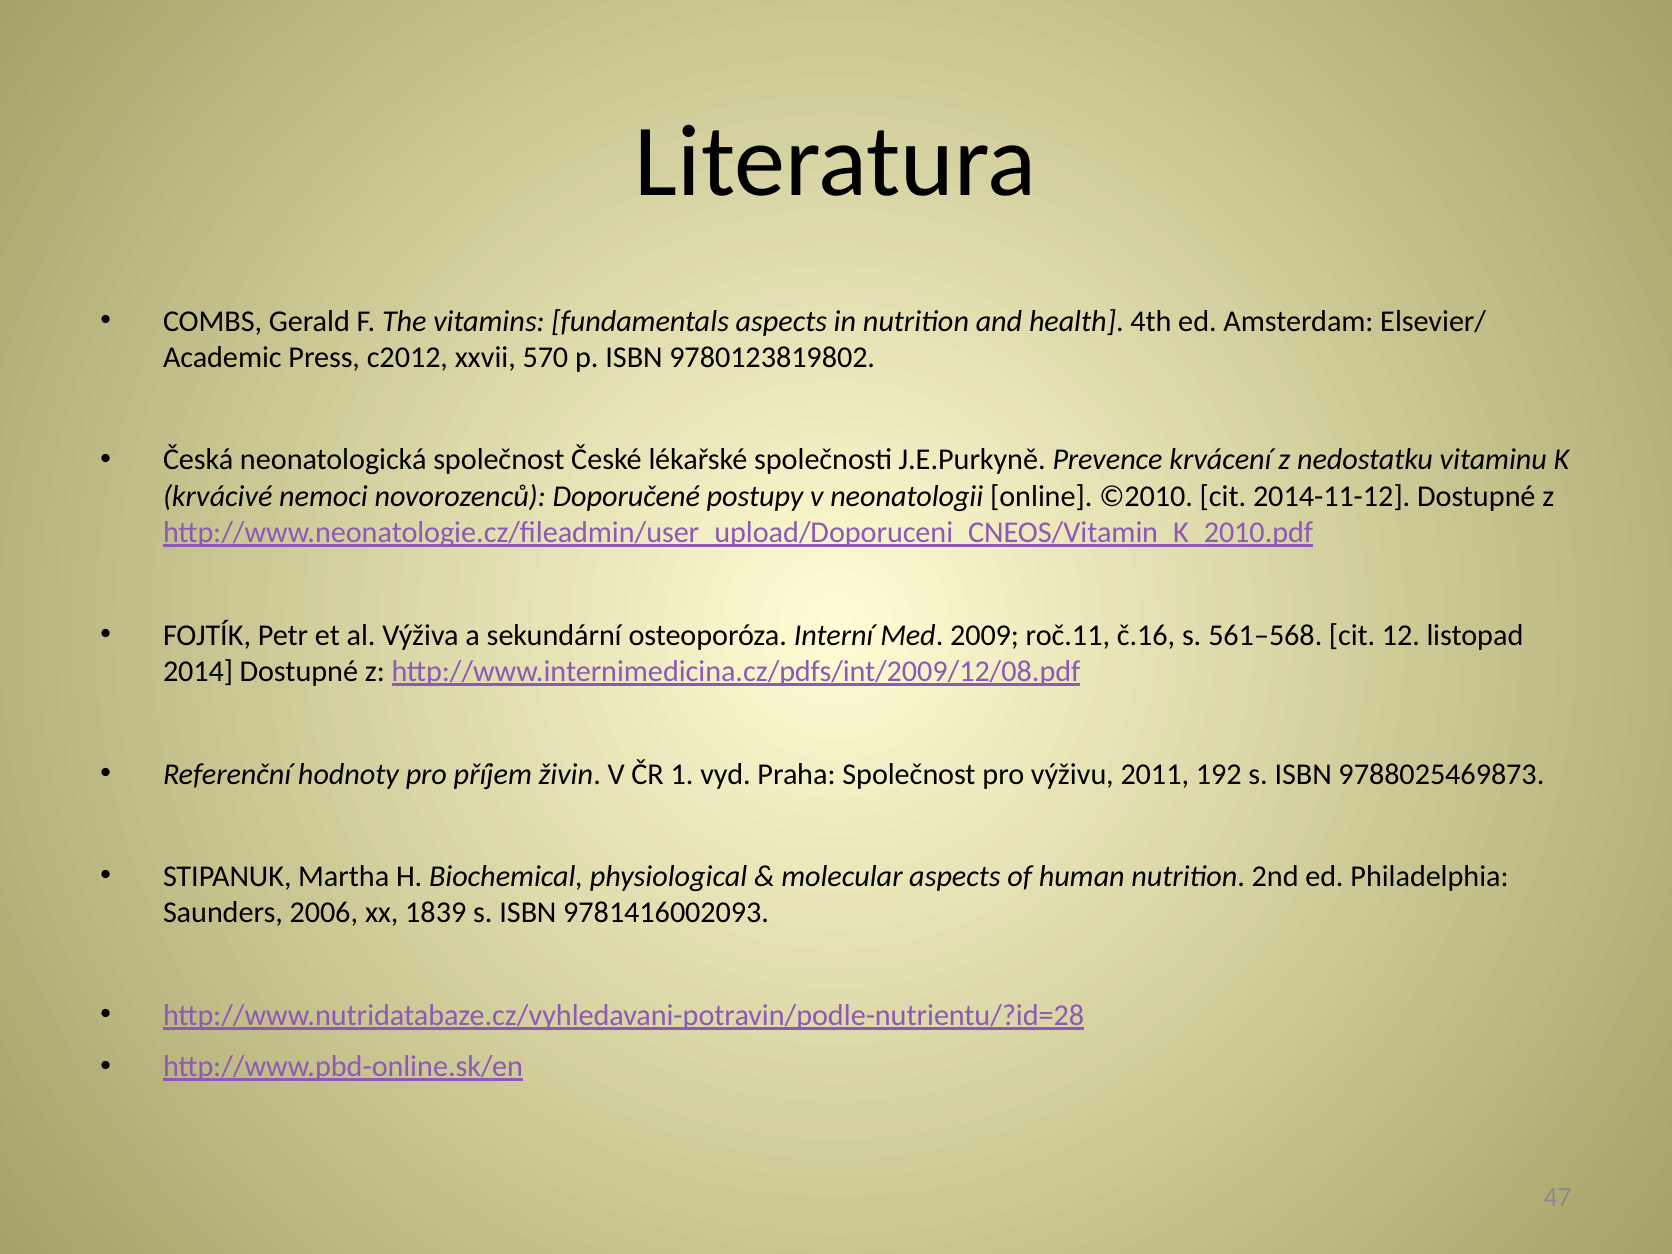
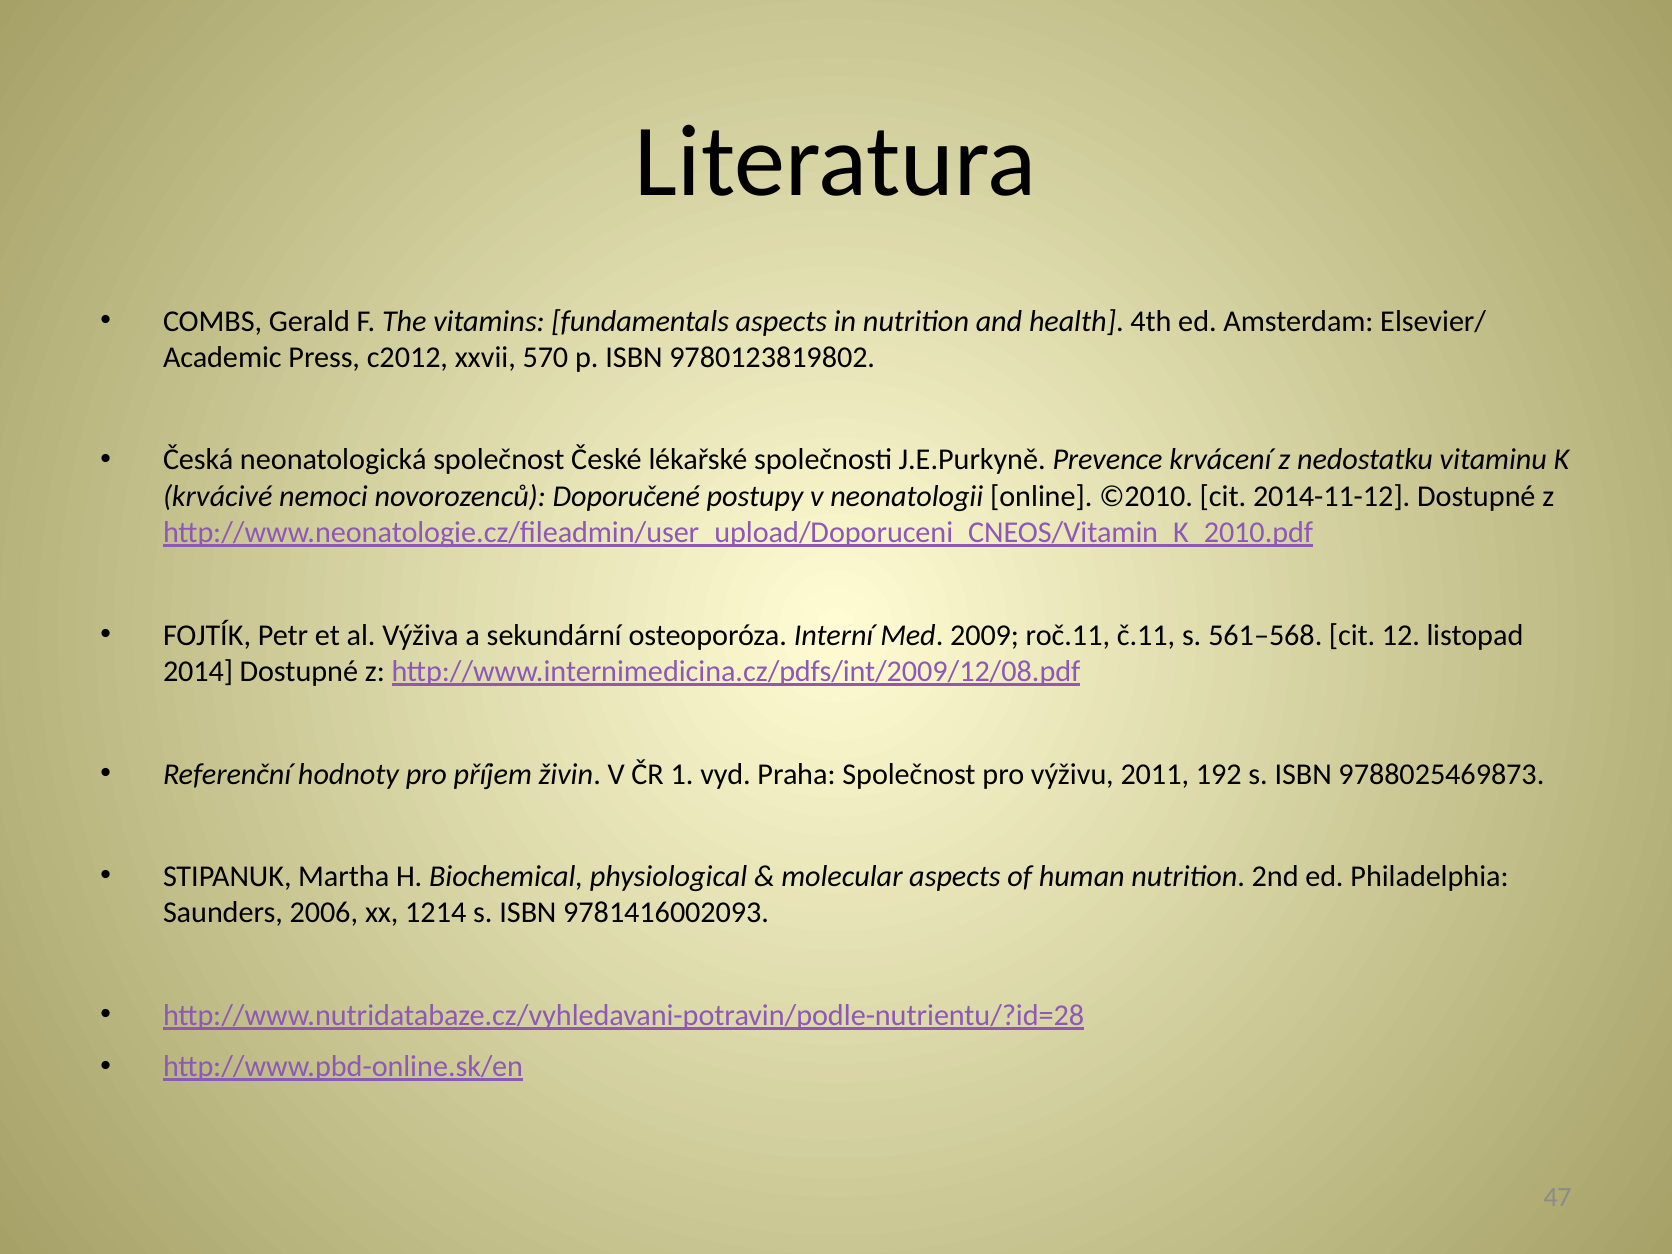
č.16: č.16 -> č.11 (1146, 635)
1839: 1839 -> 1214 (436, 913)
